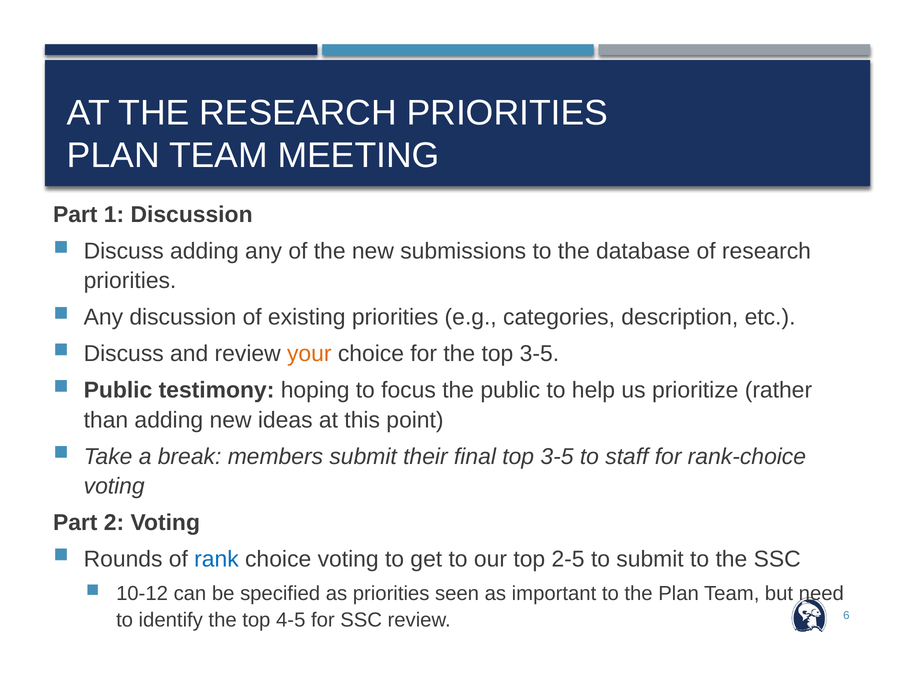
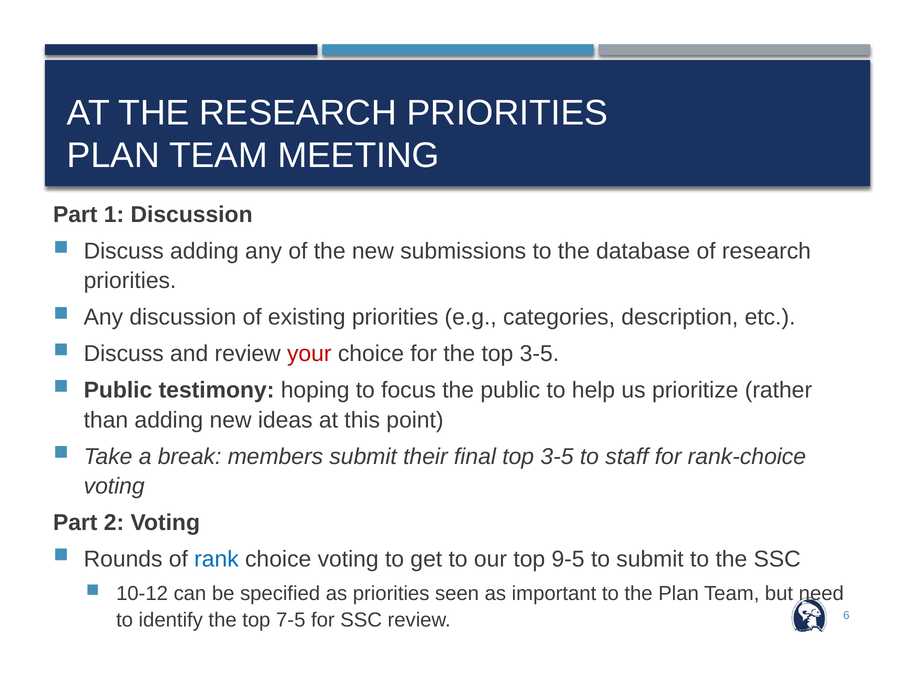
your colour: orange -> red (309, 354)
2-5: 2-5 -> 9-5 (568, 559)
4-5: 4-5 -> 7-5 (291, 620)
